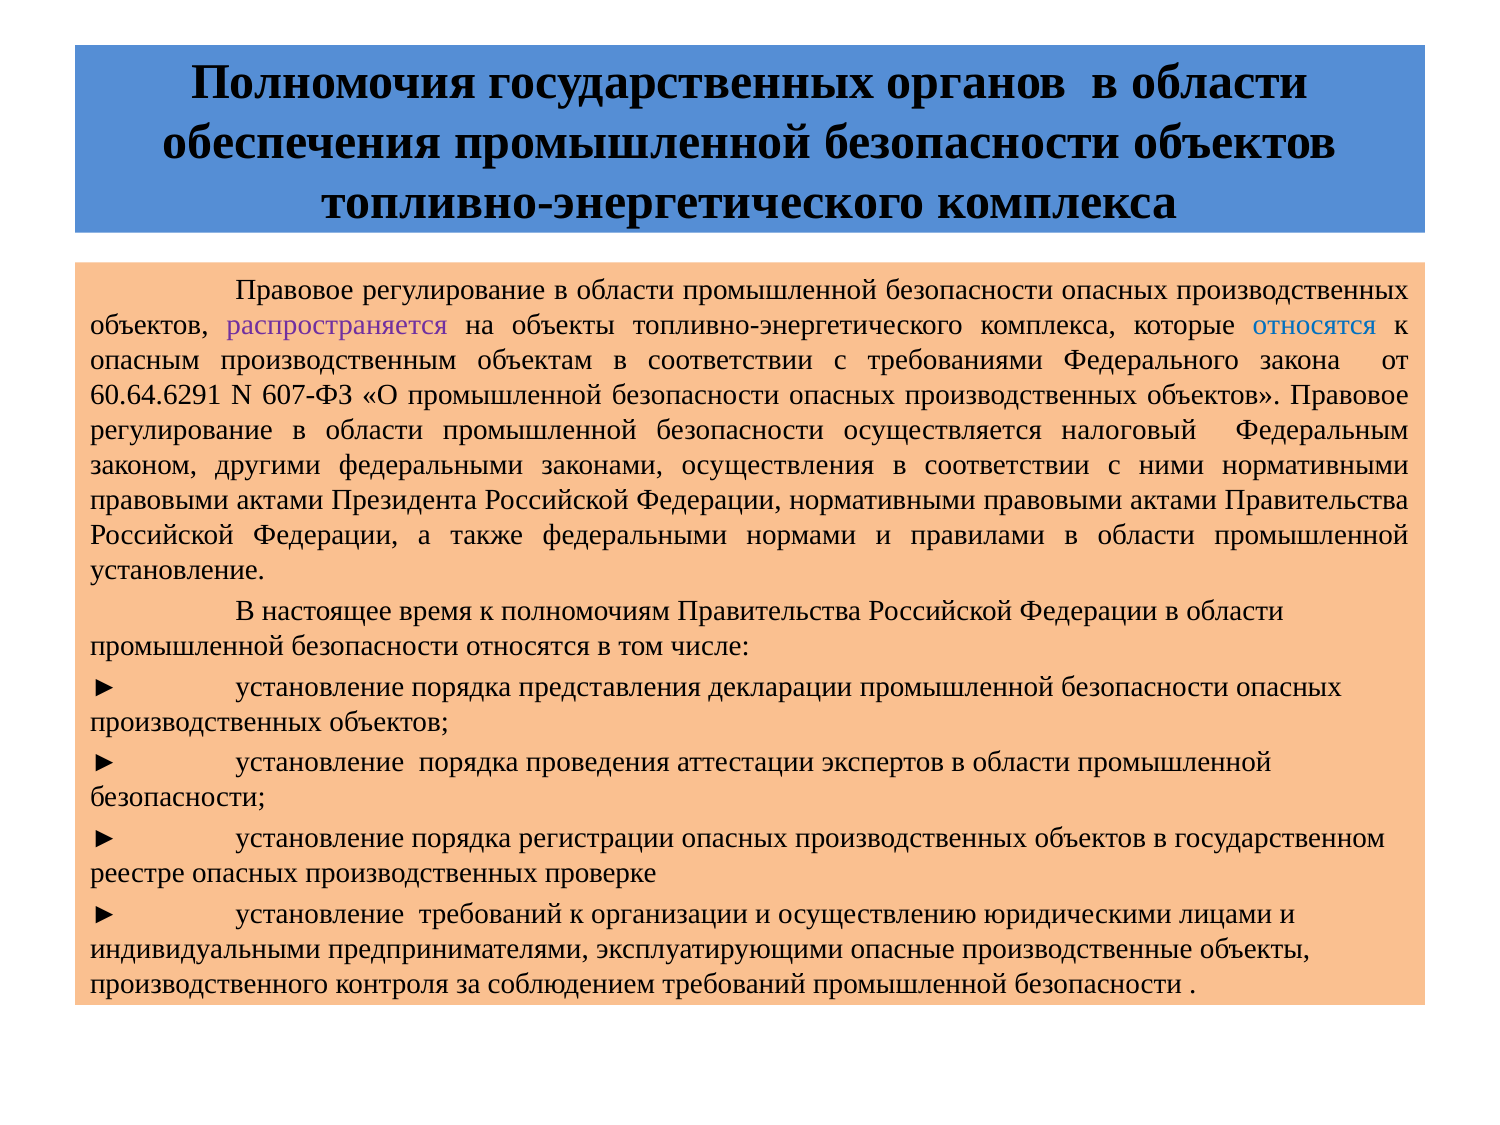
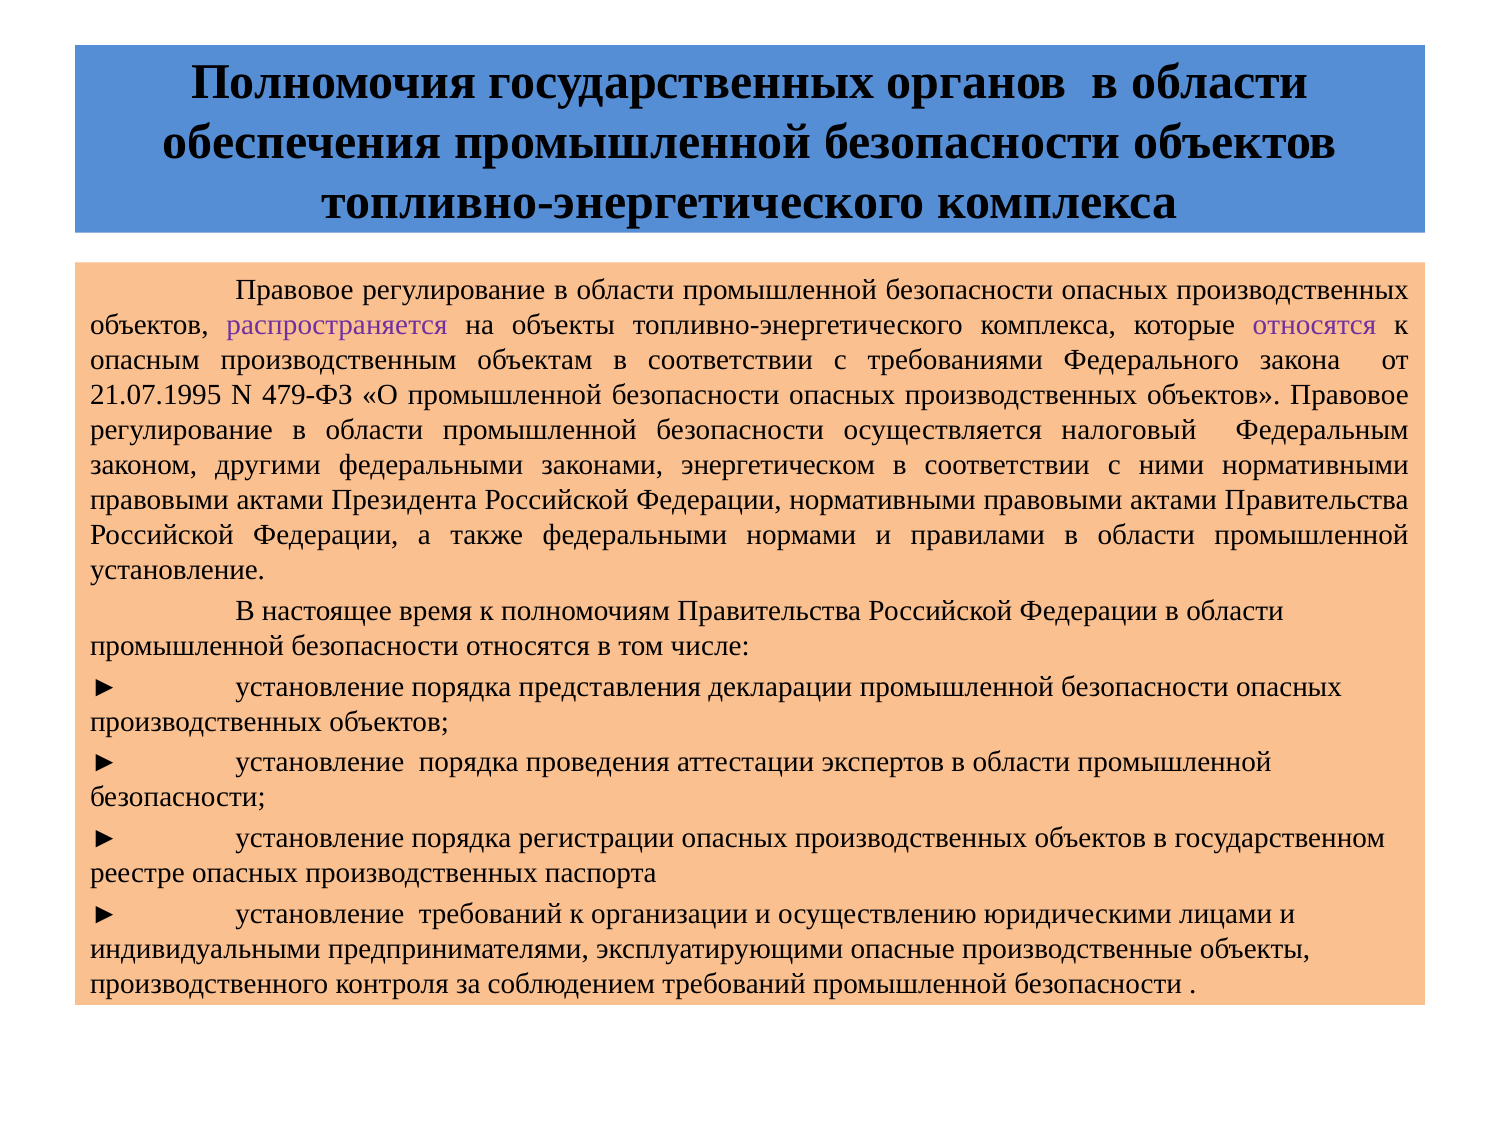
относятся colour: blue -> purple (1315, 325)
60.64.6291: 60.64.6291 -> 21.07.1995 (156, 395)
607-ФЗ: 607-ФЗ -> 479-ФЗ (307, 395)
осуществления: осуществления -> энергетическом (778, 465)
проверке: проверке -> паспорта (601, 873)
